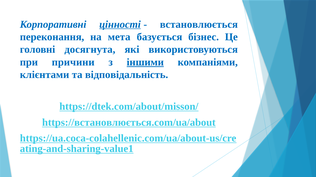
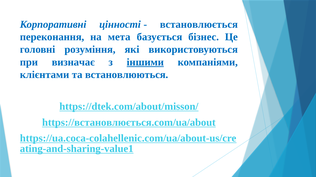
цінності underline: present -> none (120, 24)
досягнута: досягнута -> розуміння (90, 50)
причини: причини -> визначає (73, 62)
відповідальність: відповідальність -> встановлюються (127, 75)
